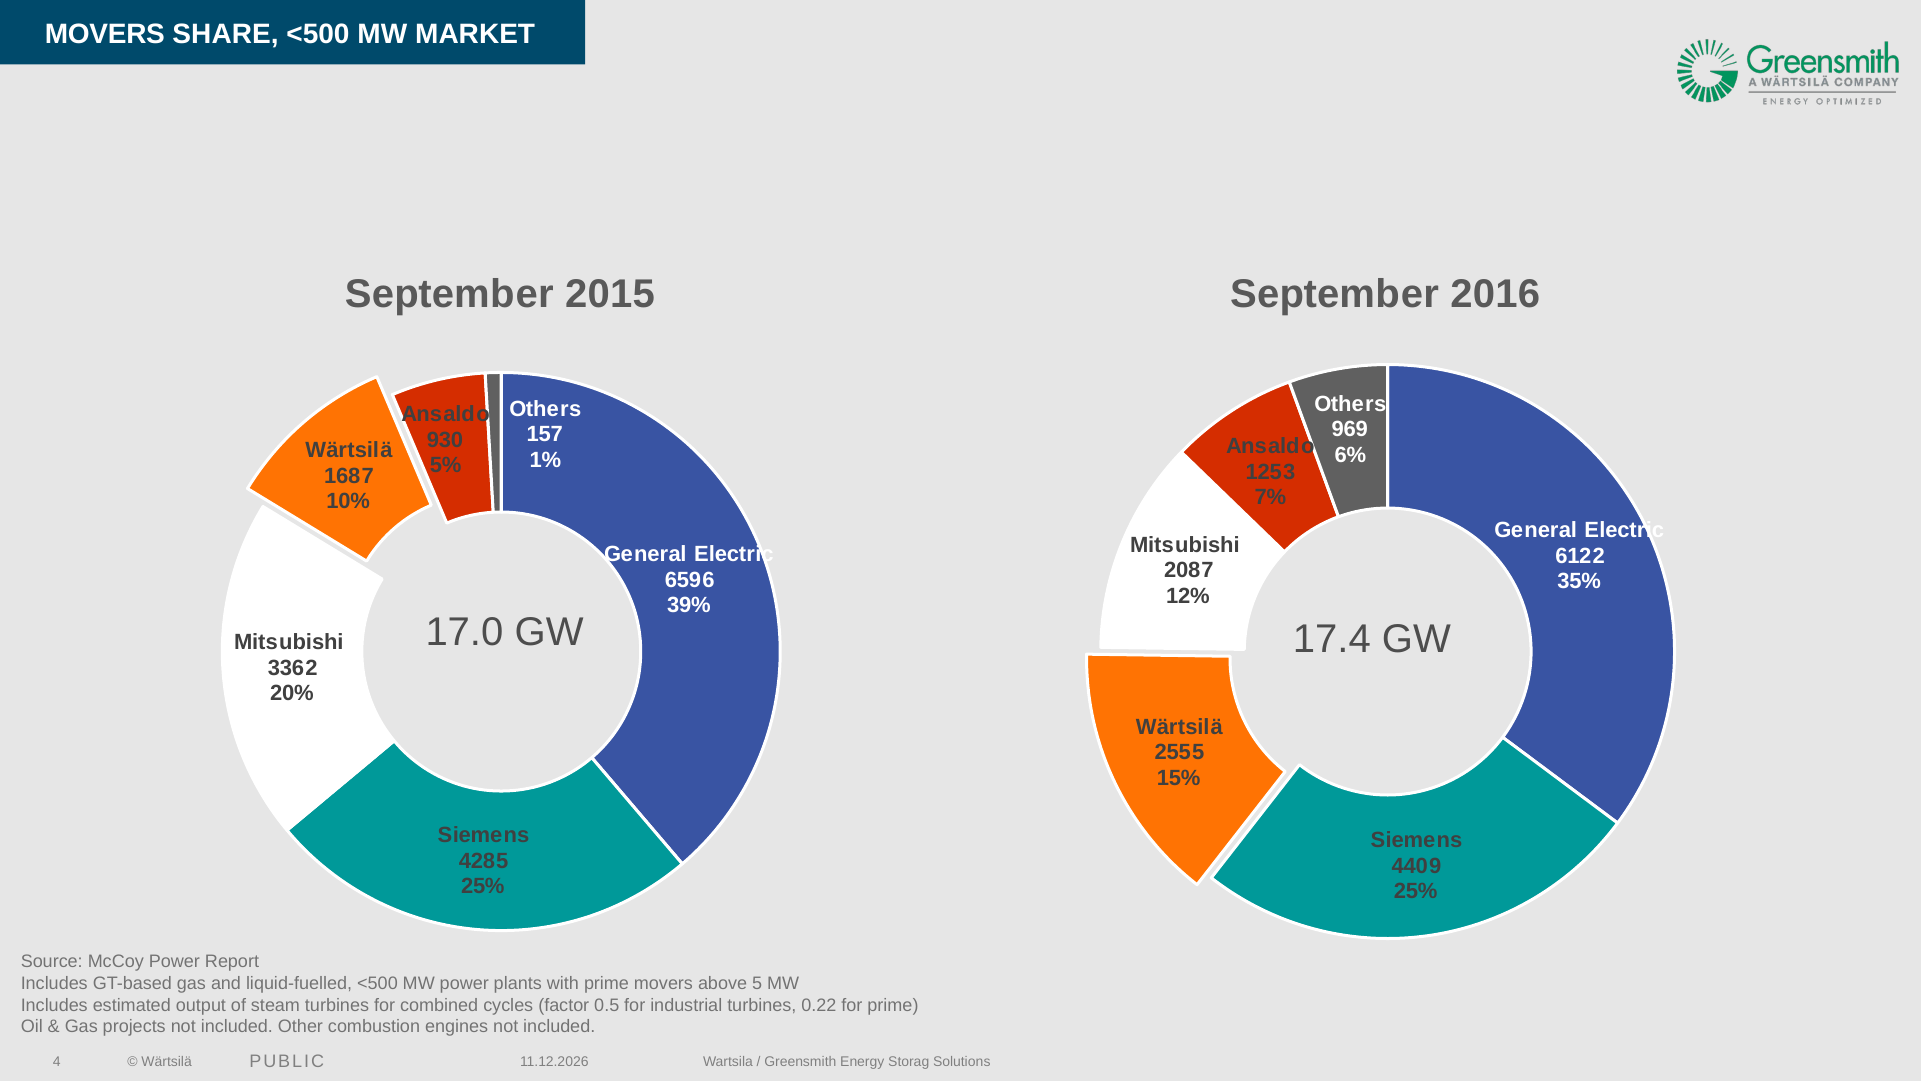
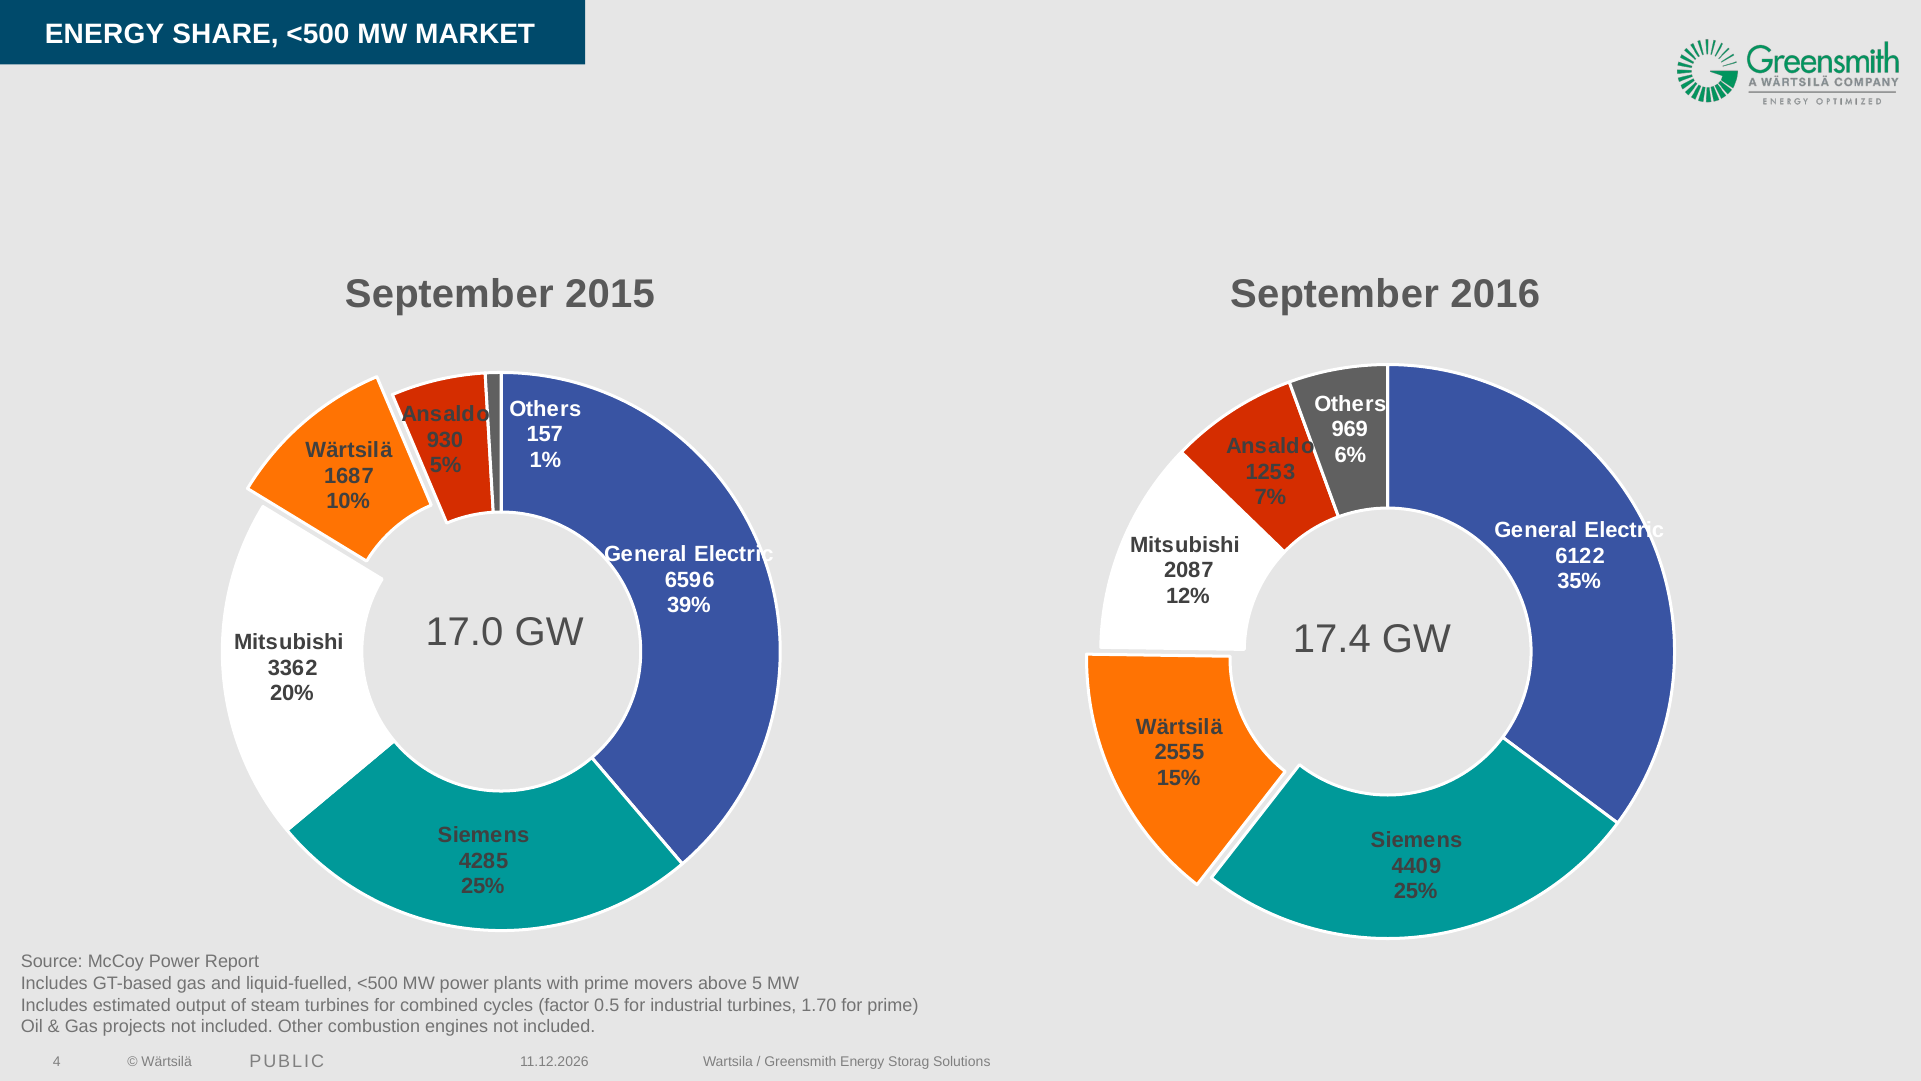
MOVERS: MOVERS -> ENERGY (105, 34)
0.22: 0.22 -> 1.70 (819, 1005)
